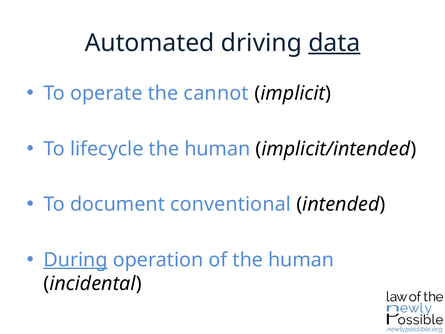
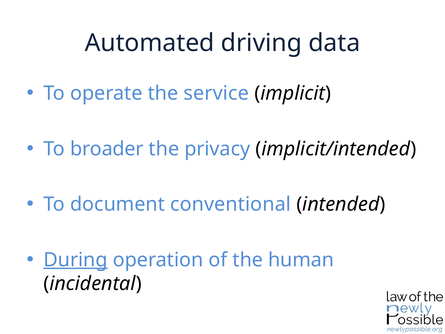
data underline: present -> none (334, 43)
cannot: cannot -> service (216, 93)
lifecycle: lifecycle -> broader (107, 149)
human: human -> privacy (217, 149)
